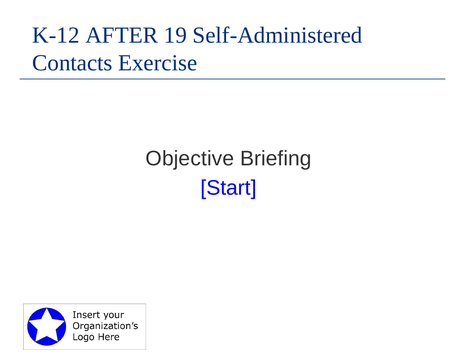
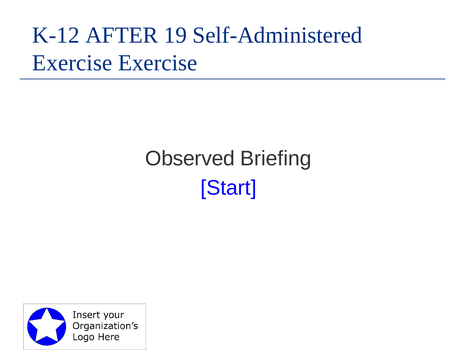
Contacts: Contacts -> Exercise (72, 63)
Objective: Objective -> Observed (190, 158)
